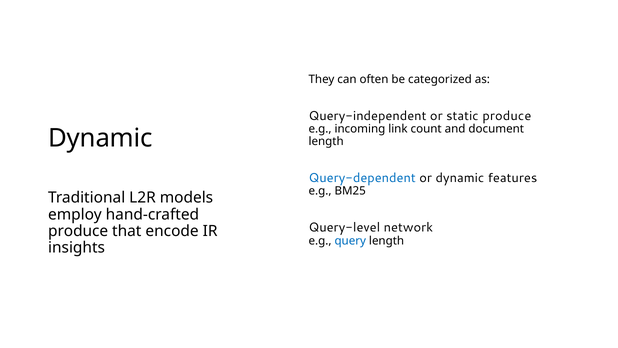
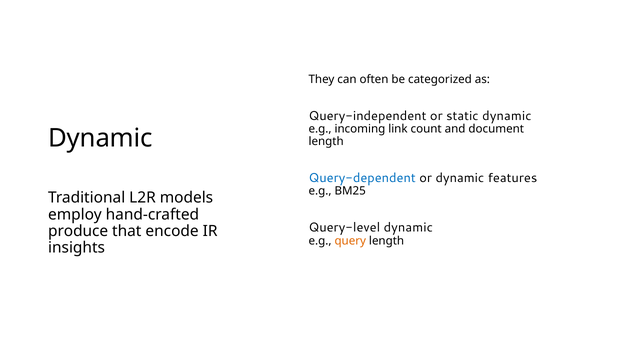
static produce: produce -> dynamic (507, 116)
Query-level network: network -> dynamic (408, 227)
query colour: blue -> orange (350, 241)
